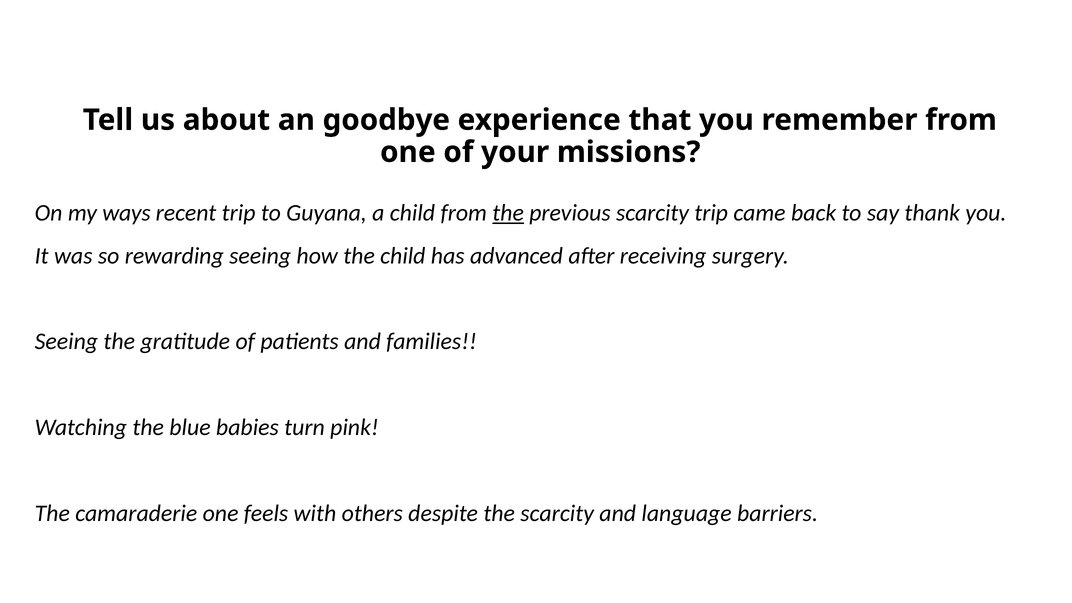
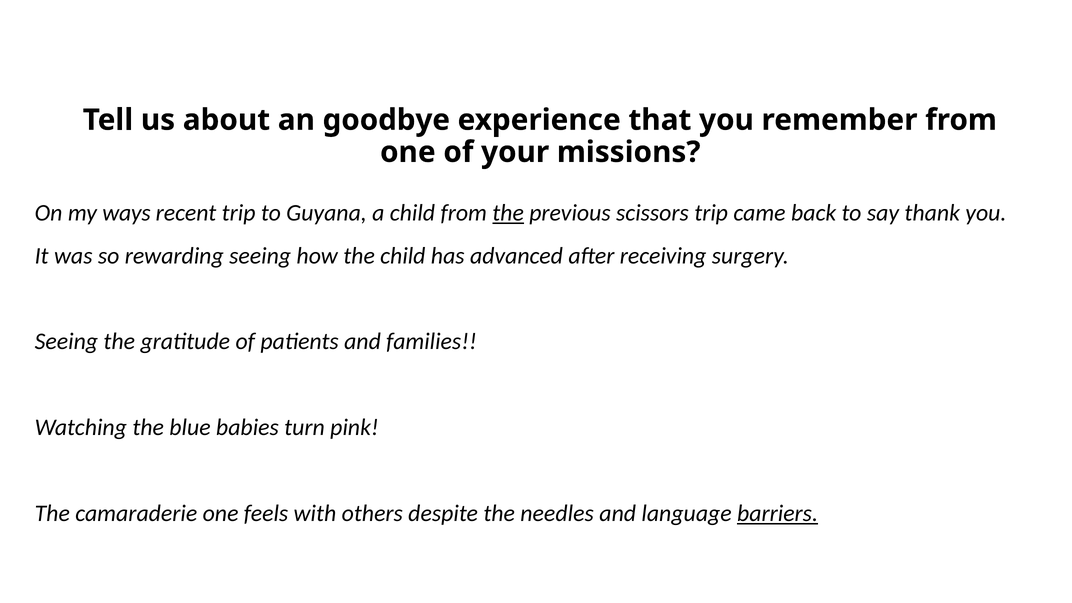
previous scarcity: scarcity -> scissors (652, 213)
the scarcity: scarcity -> needles (557, 513)
barriers underline: none -> present (778, 513)
